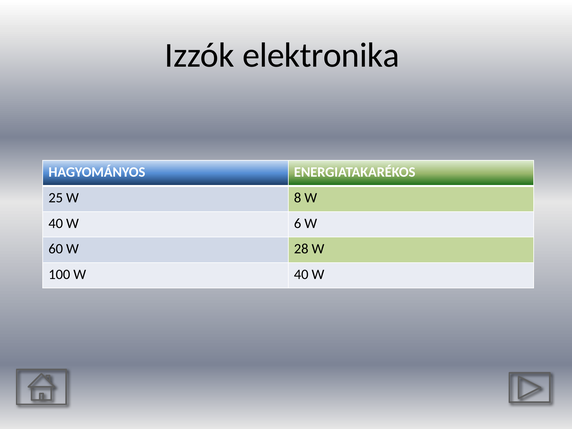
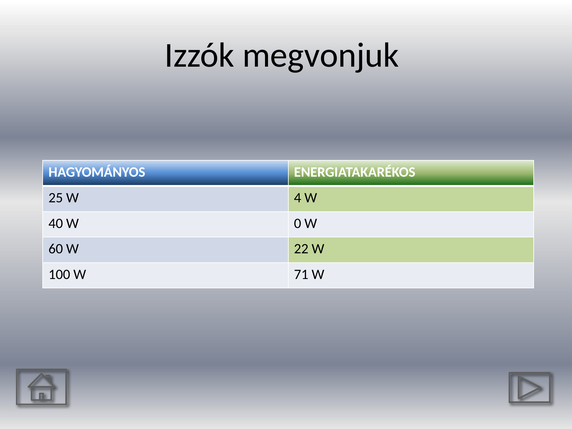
elektronika: elektronika -> megvonjuk (321, 55)
8: 8 -> 4 (298, 198)
6: 6 -> 0 (298, 223)
28: 28 -> 22 (301, 249)
100 W 40: 40 -> 71 (301, 274)
